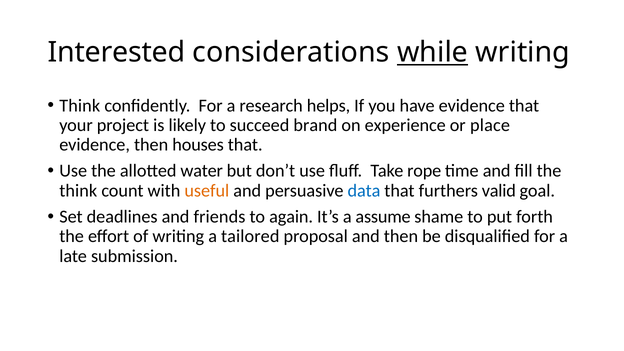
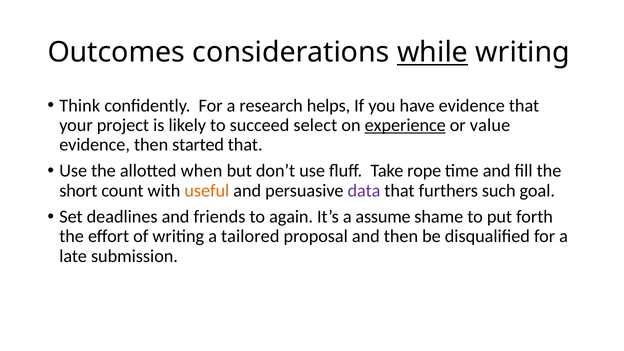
Interested: Interested -> Outcomes (116, 52)
brand: brand -> select (315, 125)
experience underline: none -> present (405, 125)
place: place -> value (490, 125)
houses: houses -> started (198, 145)
water: water -> when (201, 171)
think: think -> short (78, 191)
data colour: blue -> purple (364, 191)
valid: valid -> such (499, 191)
